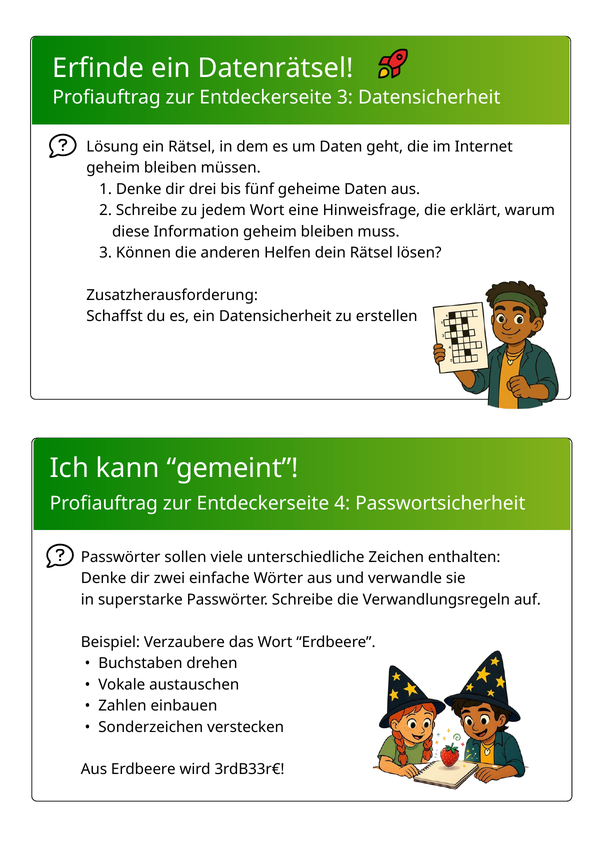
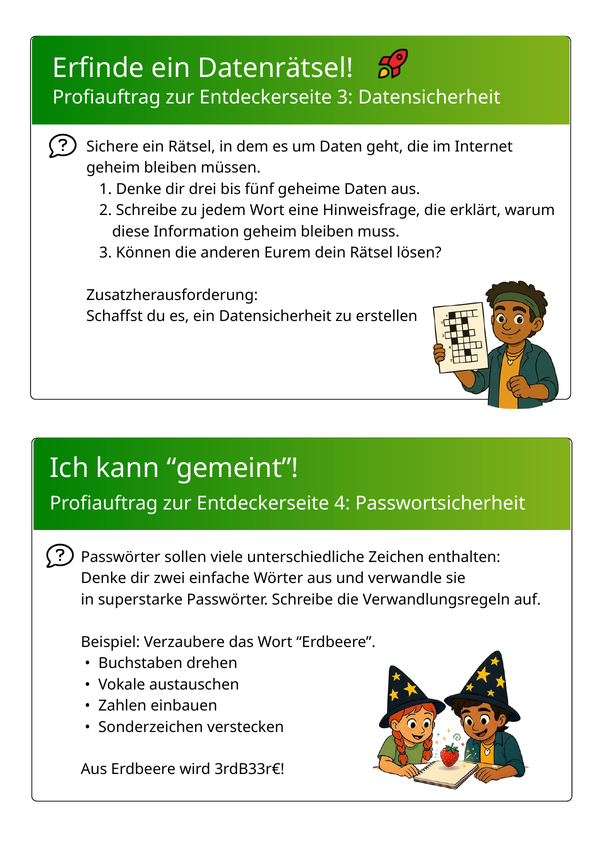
Lösung: Lösung -> Sichere (112, 147)
Helfen: Helfen -> Eurem (288, 253)
